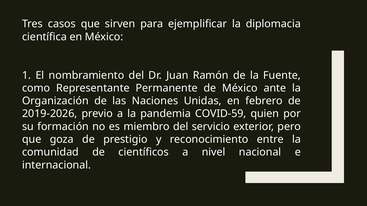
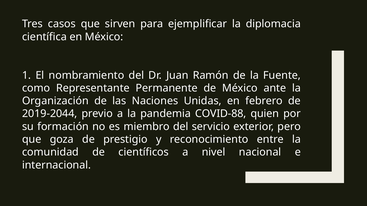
2019-2026: 2019-2026 -> 2019-2044 (50, 114)
COVID-59: COVID-59 -> COVID-88 (221, 114)
